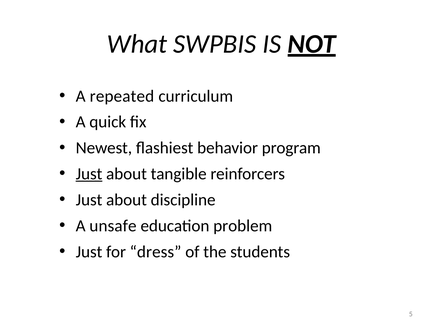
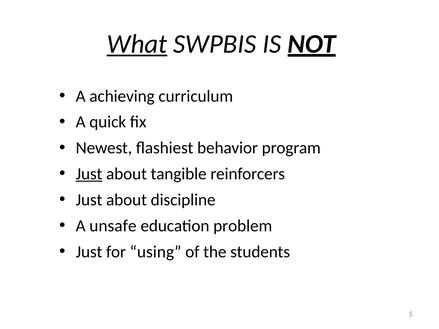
What underline: none -> present (137, 44)
repeated: repeated -> achieving (122, 96)
dress: dress -> using (156, 252)
